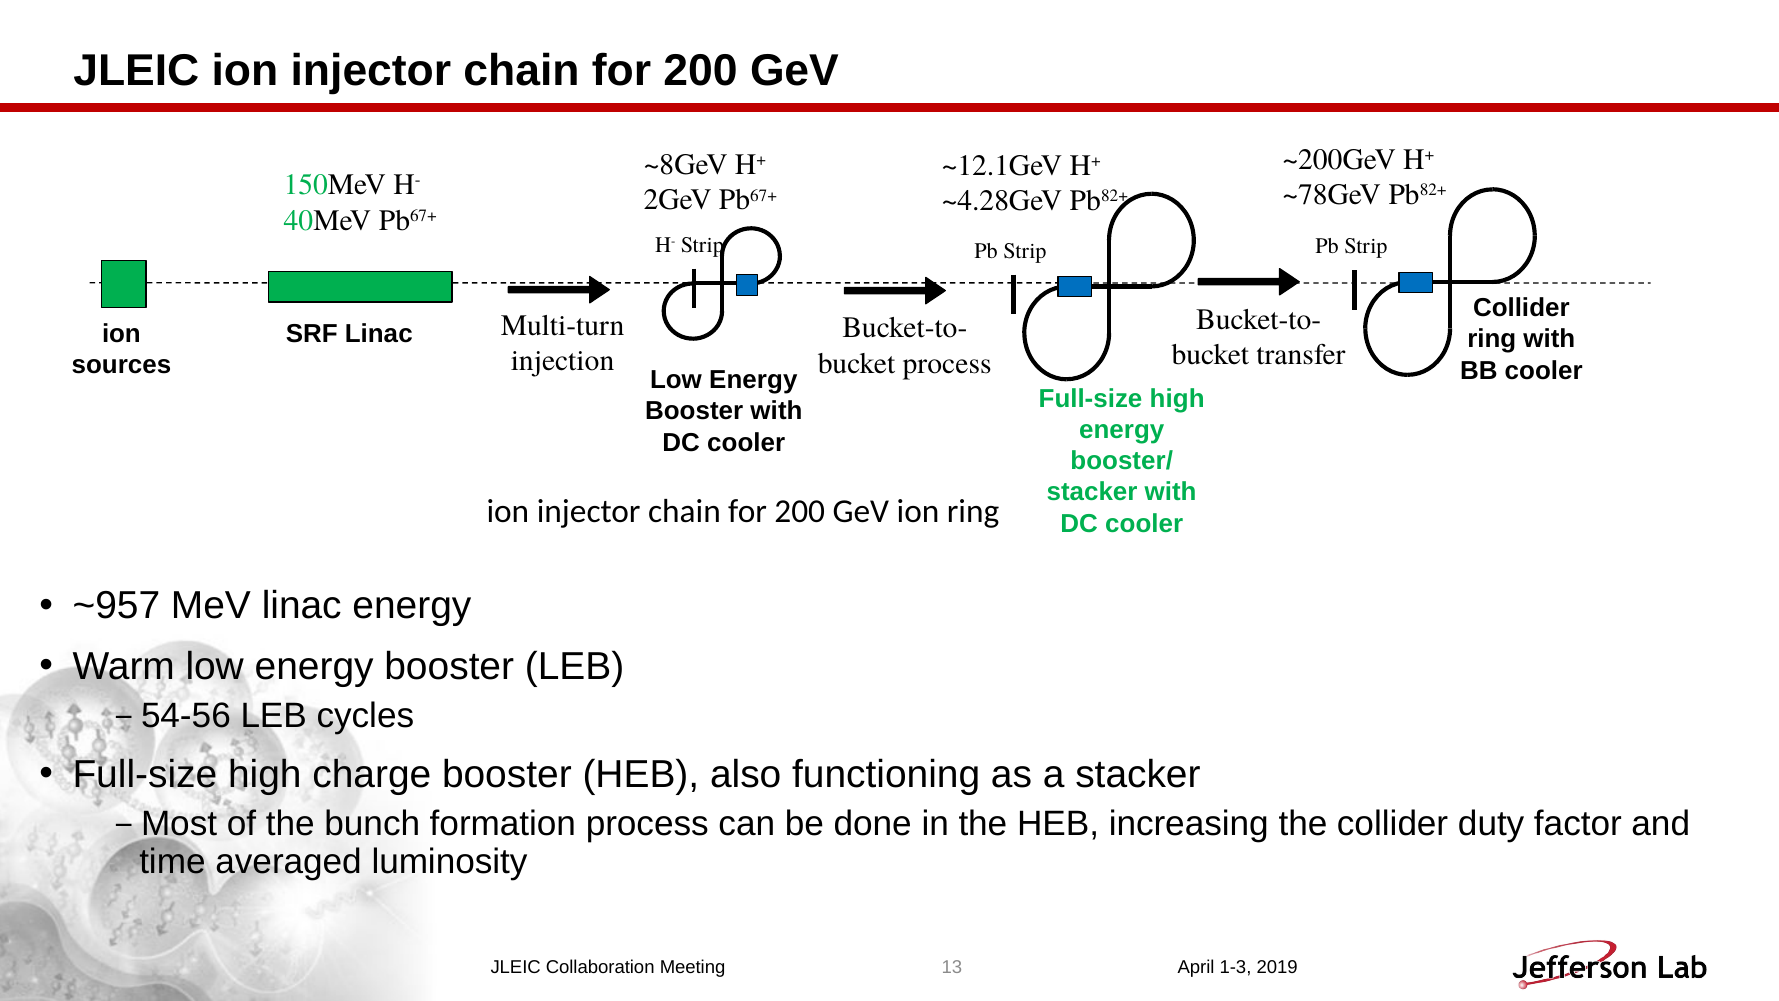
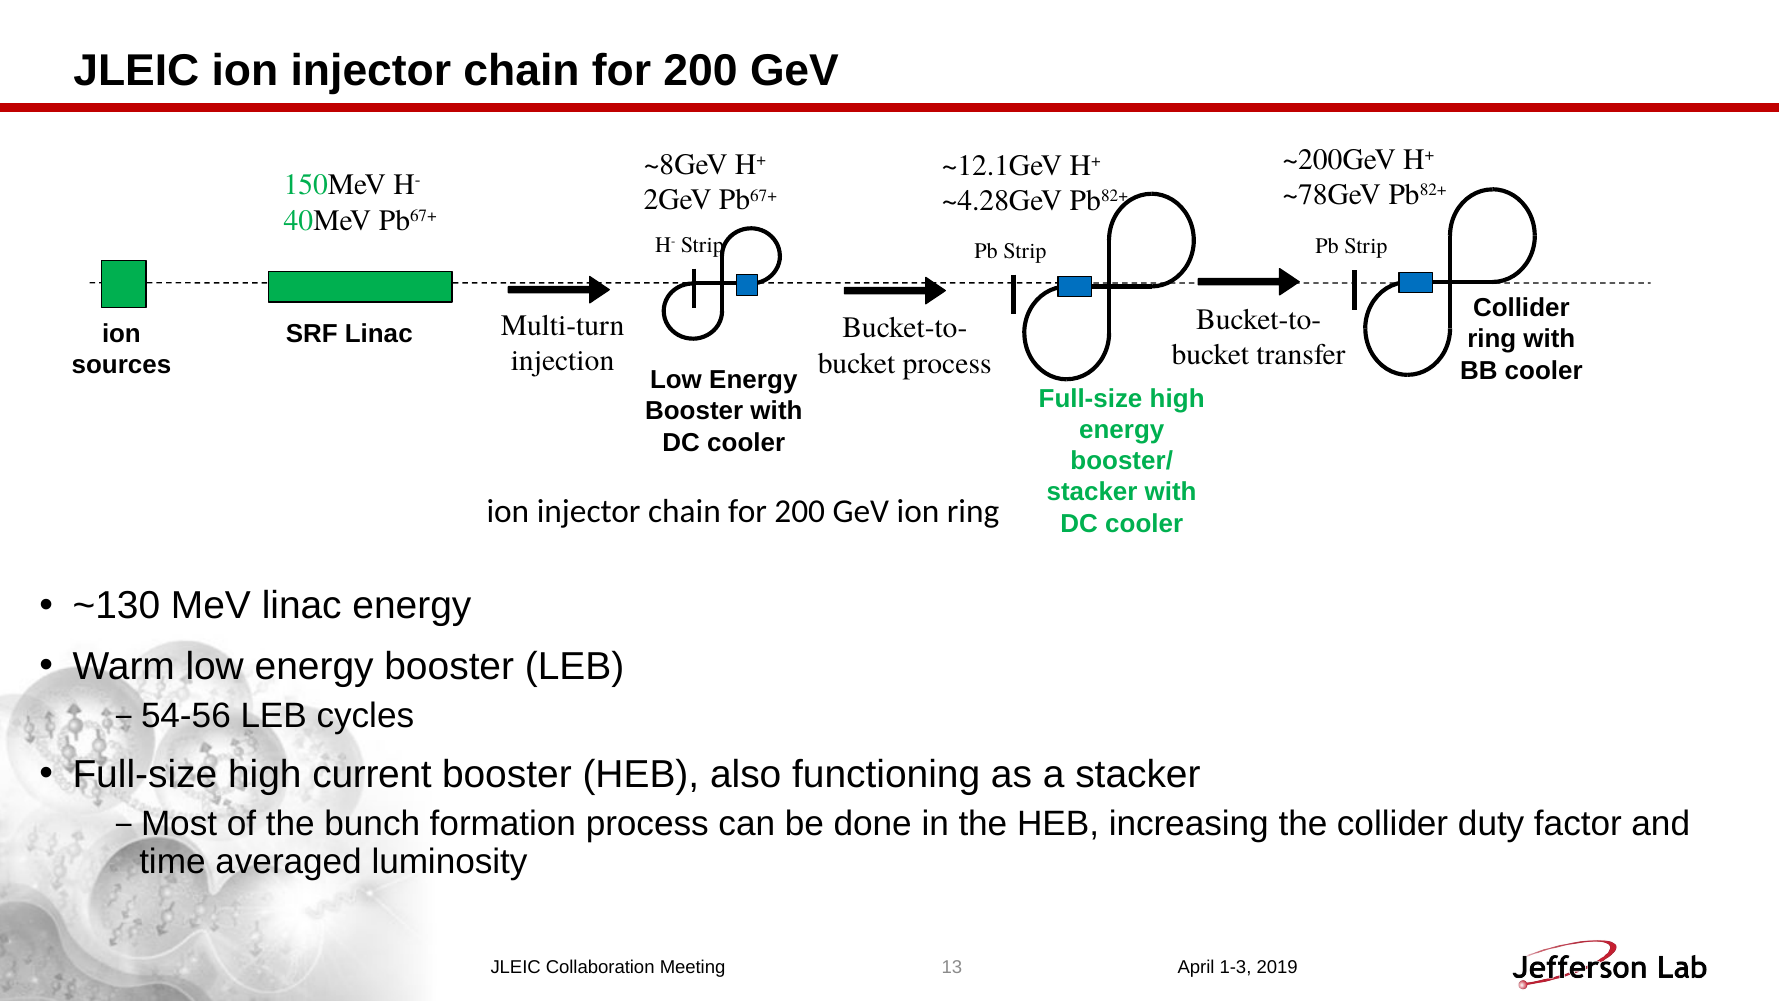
~957: ~957 -> ~130 (116, 606)
charge: charge -> current (372, 774)
